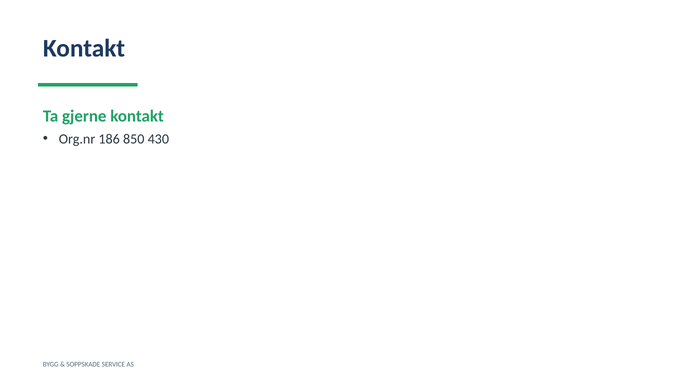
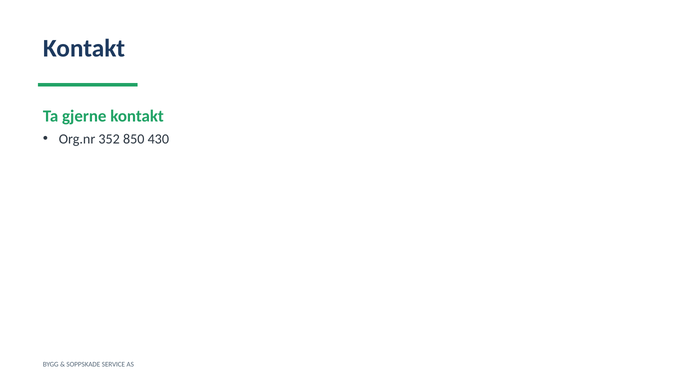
186: 186 -> 352 (109, 139)
